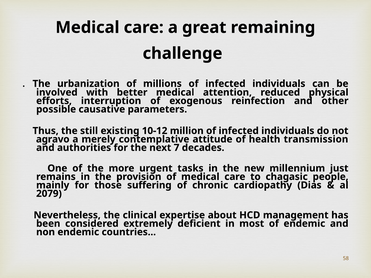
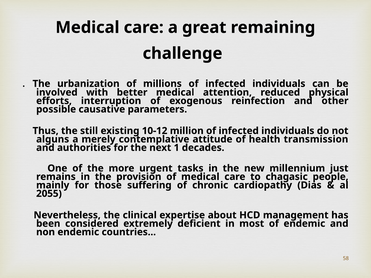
agravo: agravo -> alguns (53, 139)
7: 7 -> 1 (177, 148)
2079: 2079 -> 2055 (49, 194)
